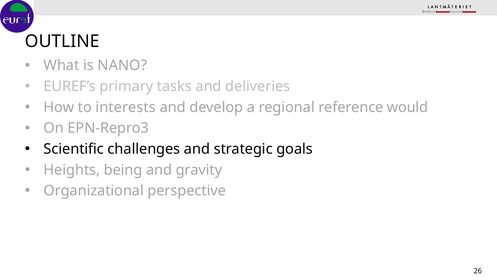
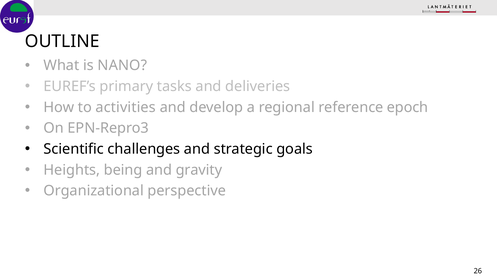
interests: interests -> activities (126, 107)
would: would -> epoch (408, 107)
